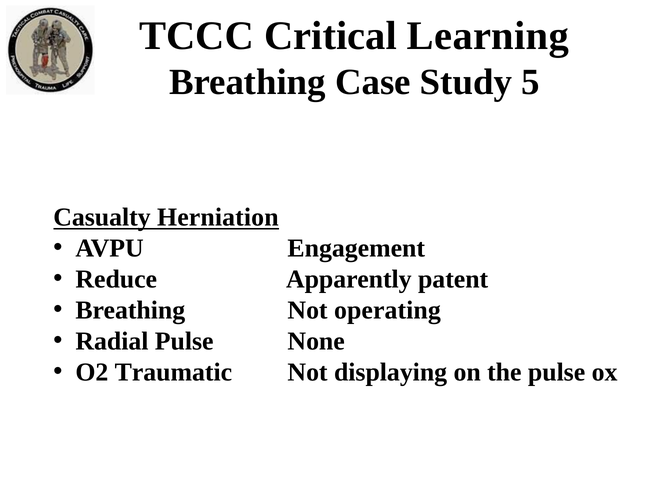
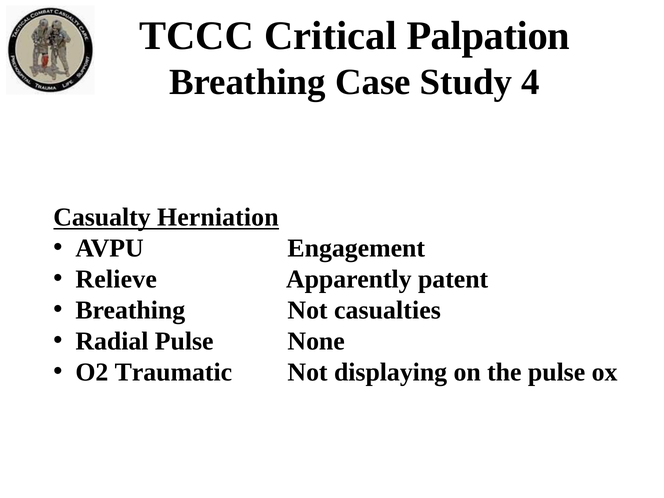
Learning: Learning -> Palpation (488, 36)
5: 5 -> 4 (530, 82)
Reduce: Reduce -> Relieve (116, 279)
operating: operating -> casualties (387, 310)
